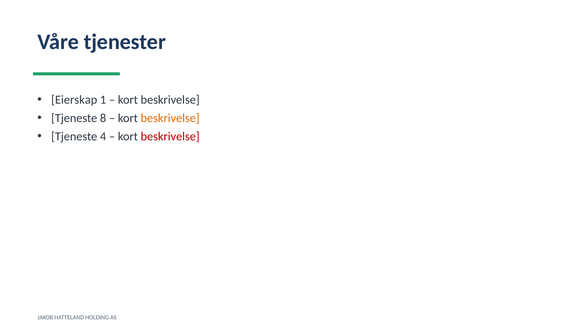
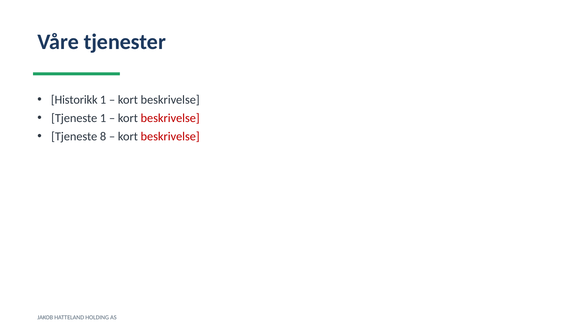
Eierskap: Eierskap -> Historikk (74, 100)
Tjeneste 8: 8 -> 1 (103, 118)
beskrivelse colour: orange -> red (170, 118)
4: 4 -> 8 (103, 136)
